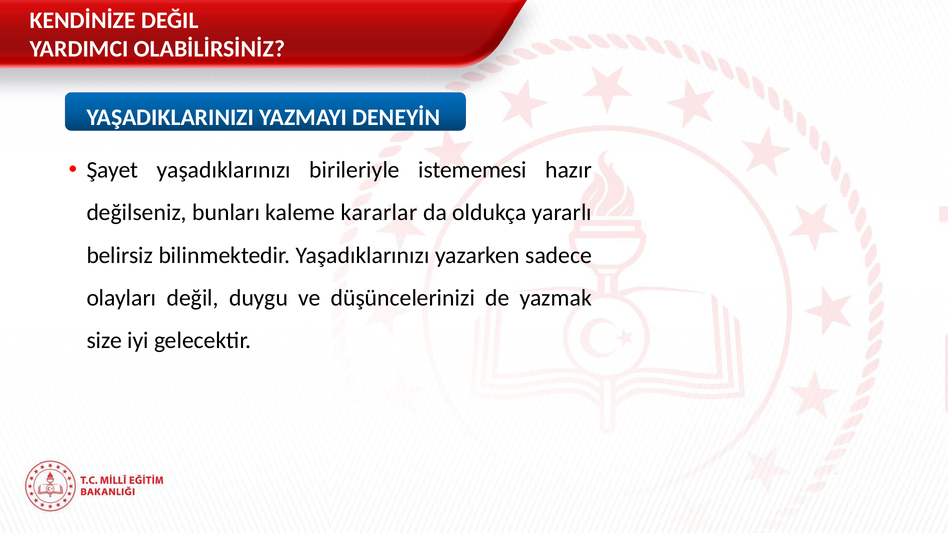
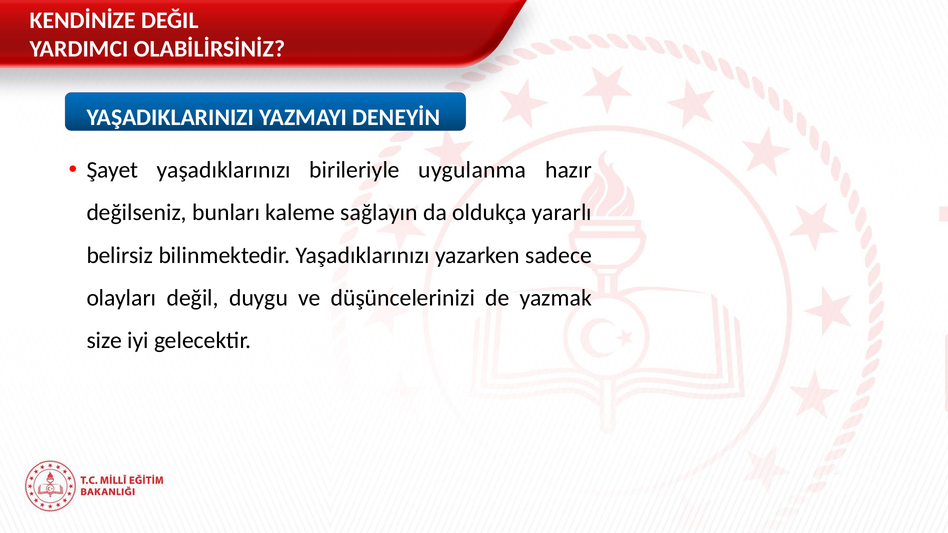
istememesi: istememesi -> uygulanma (472, 170)
kararlar: kararlar -> sağlayın (379, 213)
